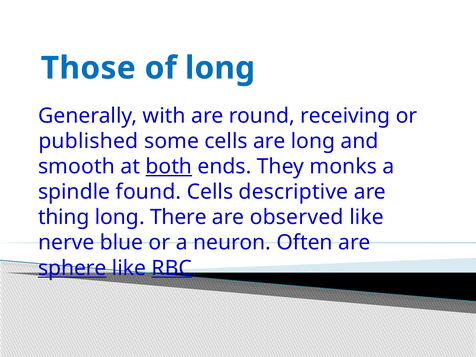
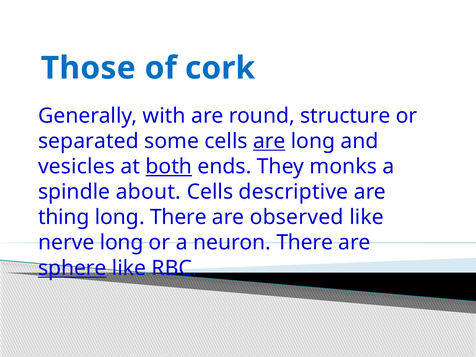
of long: long -> cork (220, 68)
receiving: receiving -> structure (345, 116)
published: published -> separated (88, 141)
are underline: none -> present (269, 141)
smooth: smooth -> vesicles (76, 166)
found: found -> about (148, 192)
nerve blue: blue -> long (122, 243)
neuron Often: Often -> There (305, 243)
RBC underline: present -> none (172, 268)
